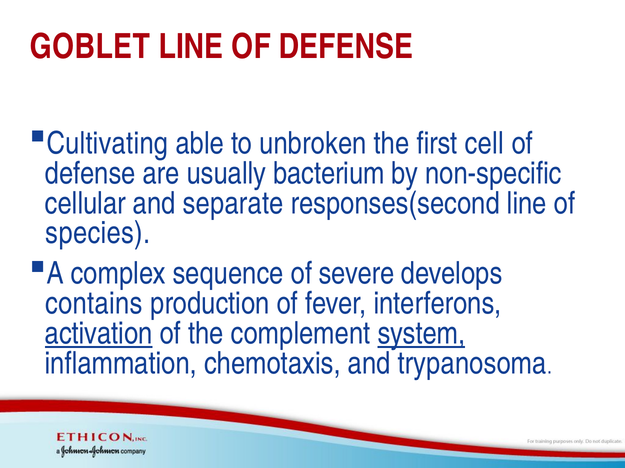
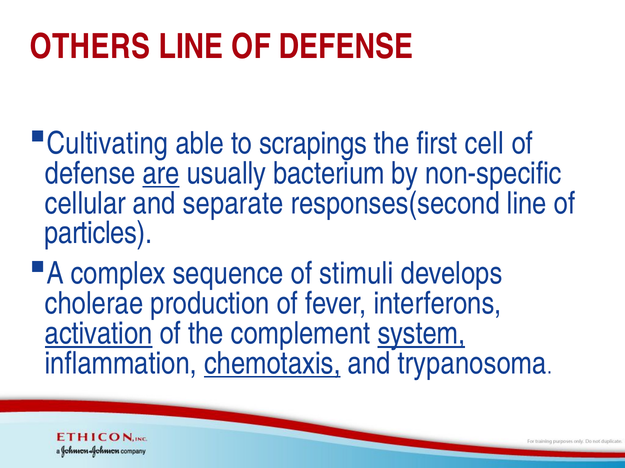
GOBLET: GOBLET -> OTHERS (90, 47)
unbroken: unbroken -> scrapings (313, 144)
are underline: none -> present (161, 174)
species: species -> particles (98, 234)
severe: severe -> stimuli (356, 274)
contains: contains -> cholerae (94, 304)
chemotaxis underline: none -> present (272, 364)
